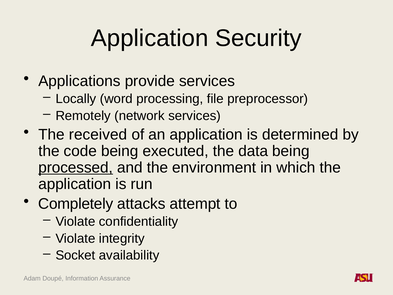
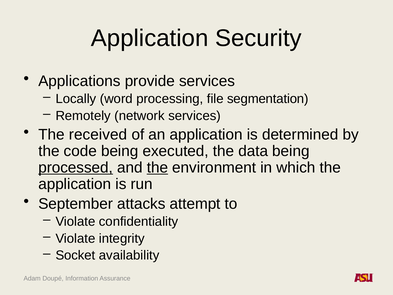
preprocessor: preprocessor -> segmentation (268, 99)
the underline: none -> present (157, 167)
Completely: Completely -> September (76, 204)
